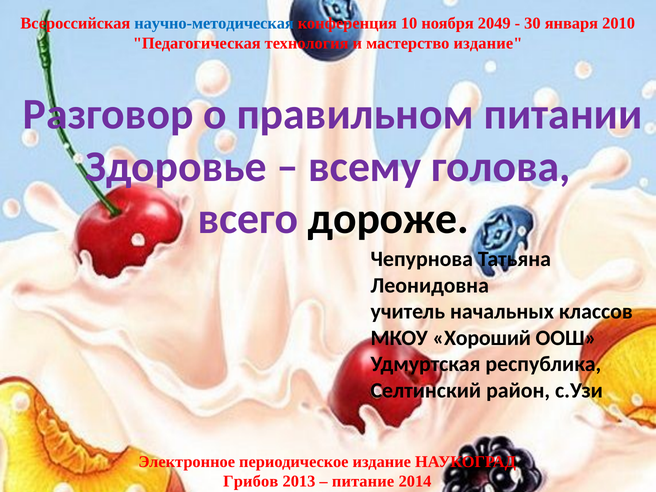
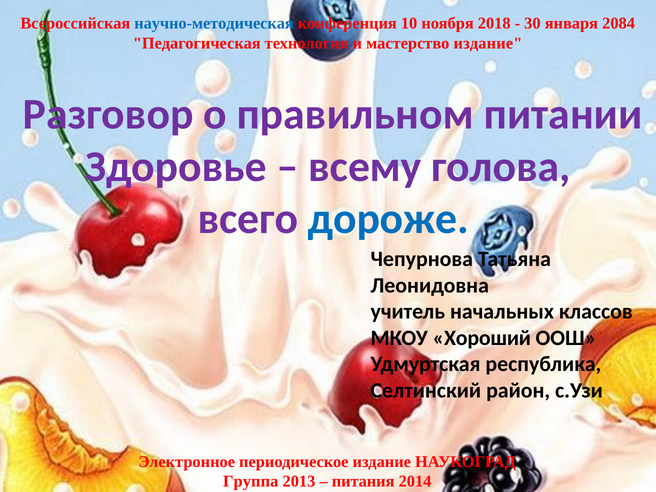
2049: 2049 -> 2018 (494, 23)
2010: 2010 -> 2084 (619, 23)
дороже colour: black -> blue (388, 219)
Грибов: Грибов -> Группа (251, 481)
питание: питание -> питания (363, 481)
